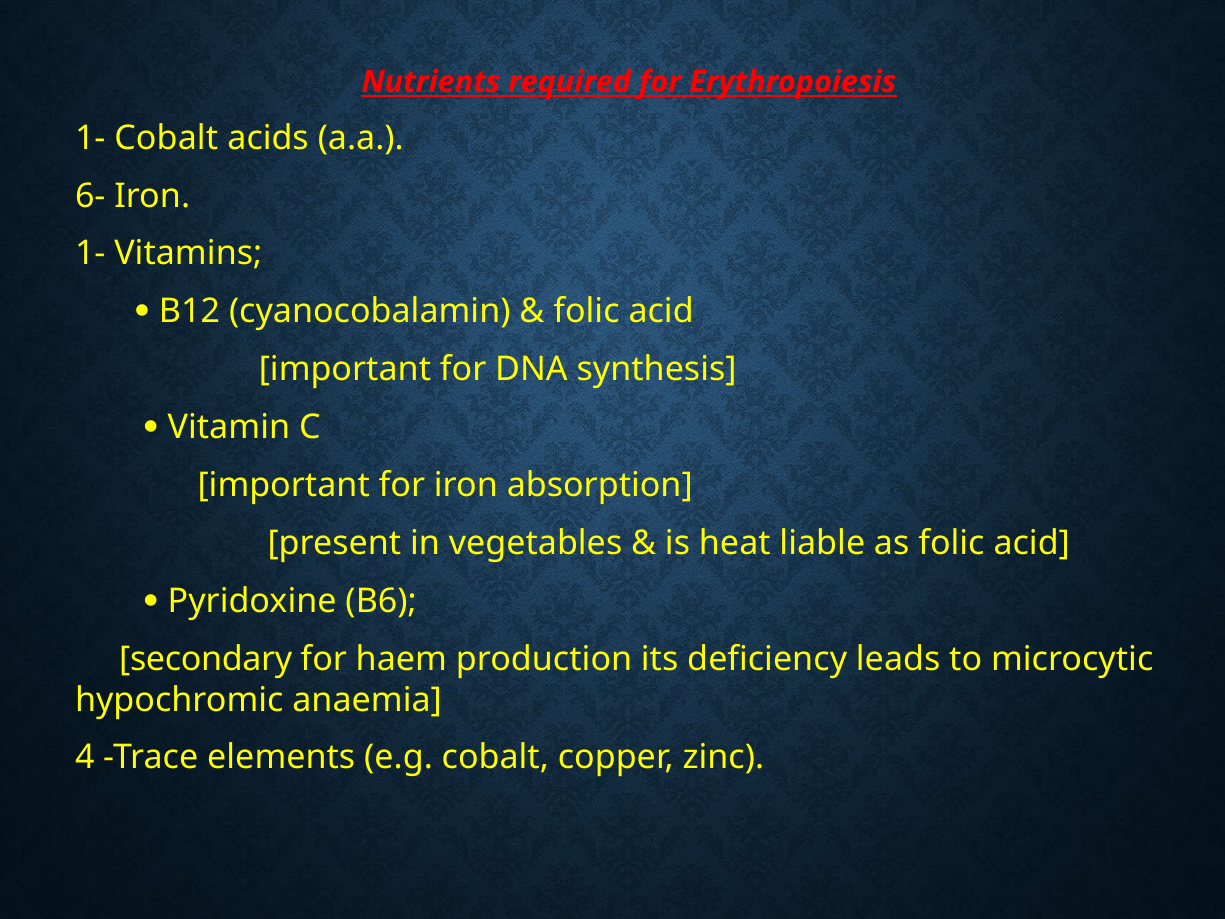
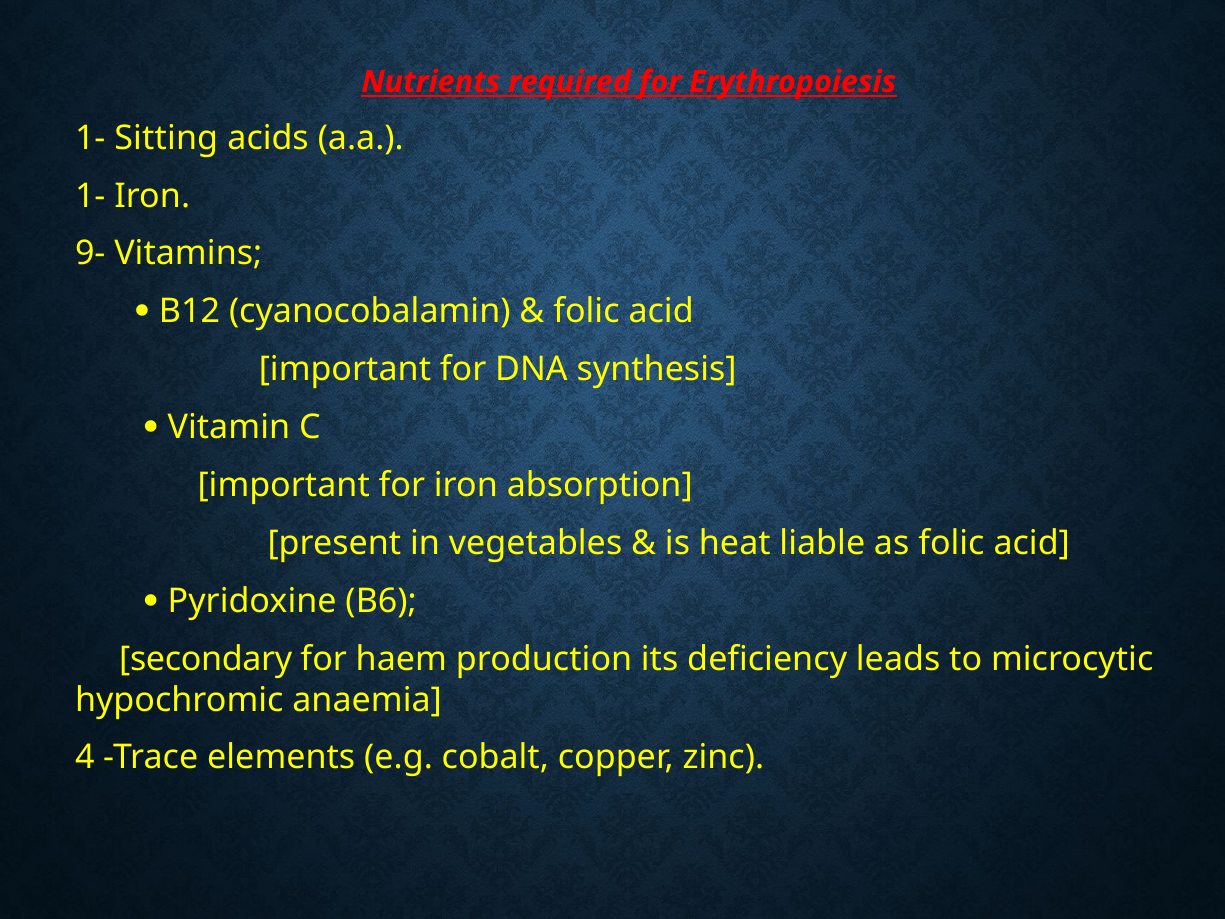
1- Cobalt: Cobalt -> Sitting (166, 138)
6-: 6- -> 1- (90, 196)
1-: 1- -> 9- (90, 254)
